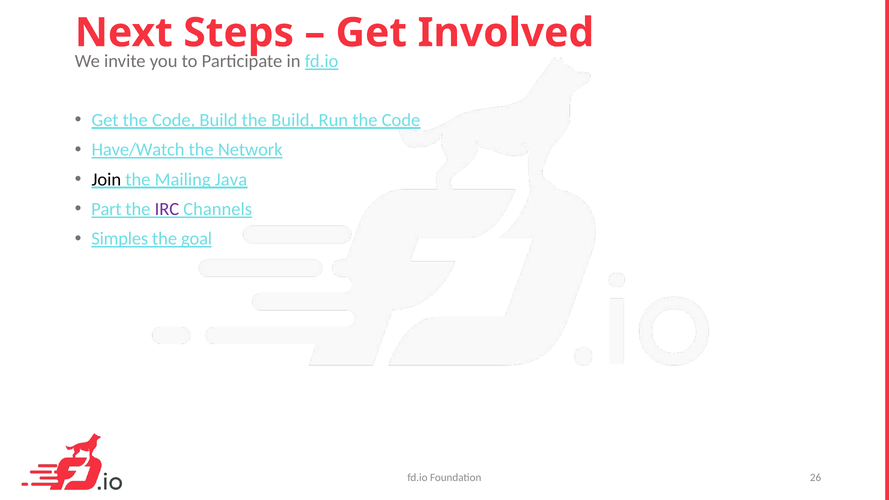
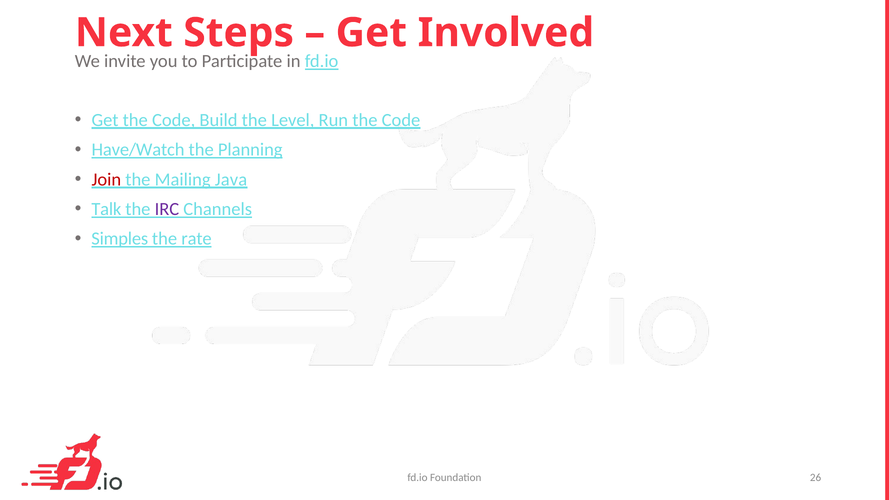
the Build: Build -> Level (293, 120)
Network: Network -> Planning (250, 150)
Join colour: black -> red (106, 180)
Part: Part -> Talk (106, 209)
goal: goal -> rate (197, 239)
